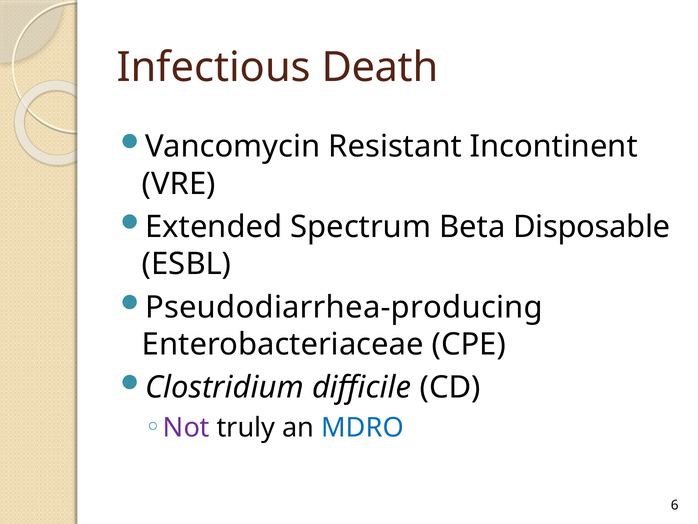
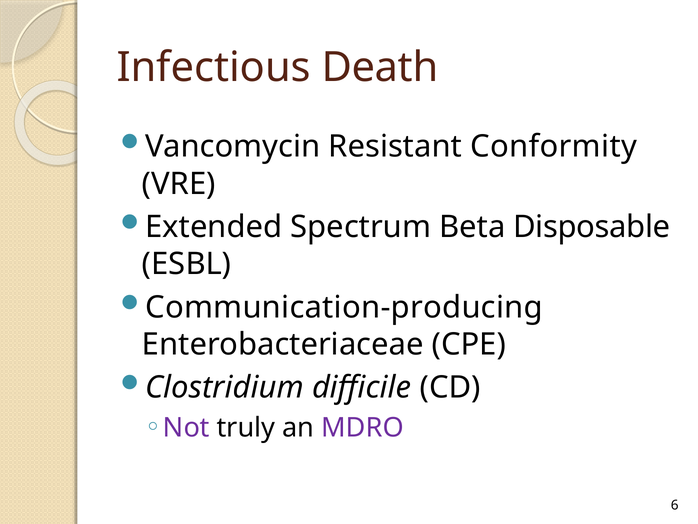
Incontinent: Incontinent -> Conformity (554, 146)
Pseudodiarrhea-producing: Pseudodiarrhea-producing -> Communication-producing (344, 307)
MDRO colour: blue -> purple (362, 427)
